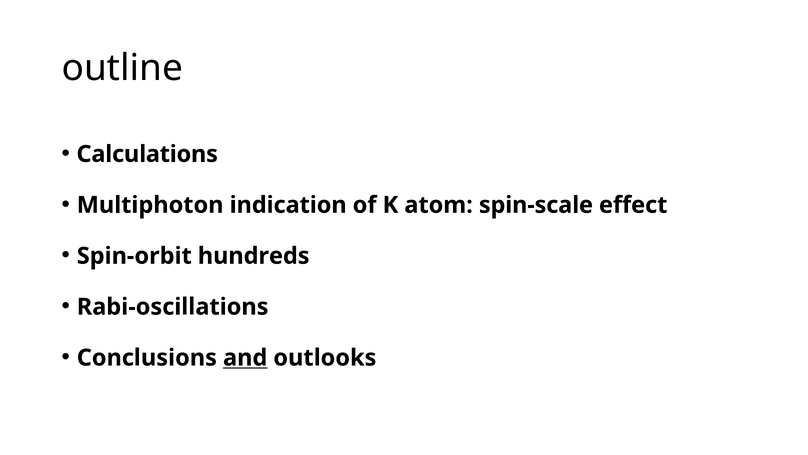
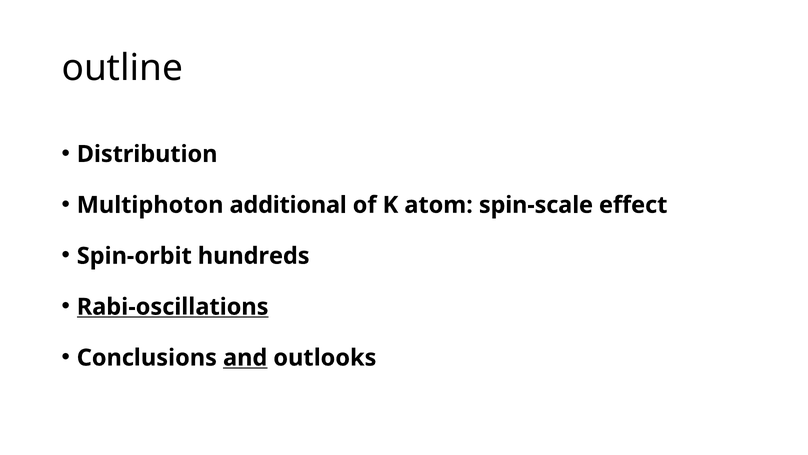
Calculations: Calculations -> Distribution (147, 154)
indication: indication -> additional (288, 205)
Rabi-oscillations underline: none -> present (173, 307)
